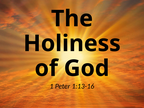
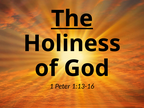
The underline: none -> present (72, 19)
